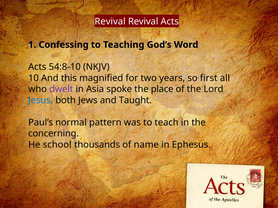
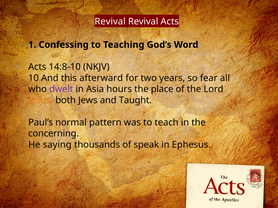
54:8-10: 54:8-10 -> 14:8-10 (65, 67)
magnified: magnified -> afterward (101, 78)
first: first -> fear (209, 78)
spoke: spoke -> hours (119, 89)
Jesus colour: blue -> orange (41, 100)
school: school -> saying (57, 145)
name: name -> speak (146, 145)
